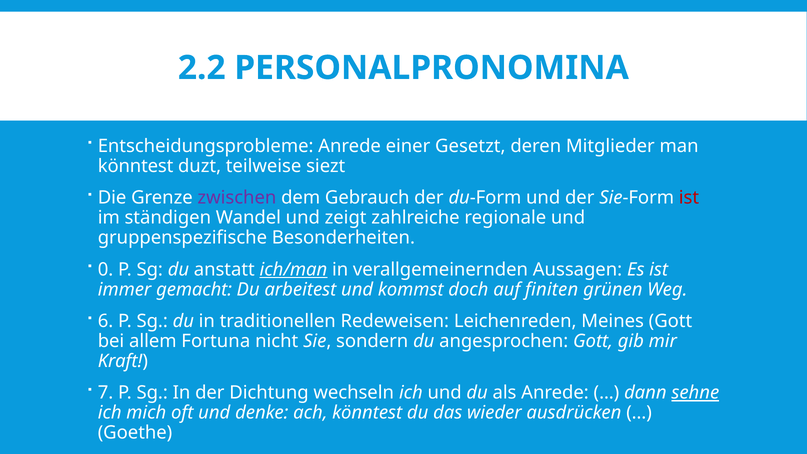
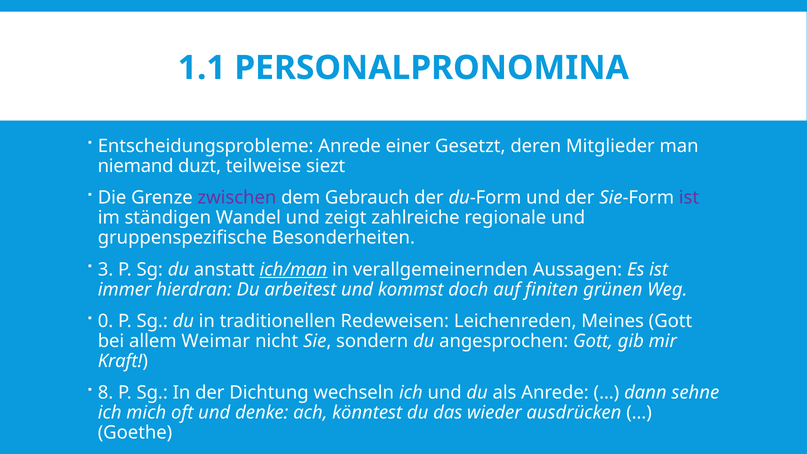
2.2: 2.2 -> 1.1 (202, 68)
könntest: könntest -> niemand (136, 166)
ist colour: red -> purple (689, 198)
0: 0 -> 3 (106, 269)
gemacht: gemacht -> hierdran (194, 289)
6: 6 -> 0 (106, 321)
Fortuna: Fortuna -> Weimar (216, 341)
7: 7 -> 8 (106, 393)
sehne underline: present -> none (695, 393)
